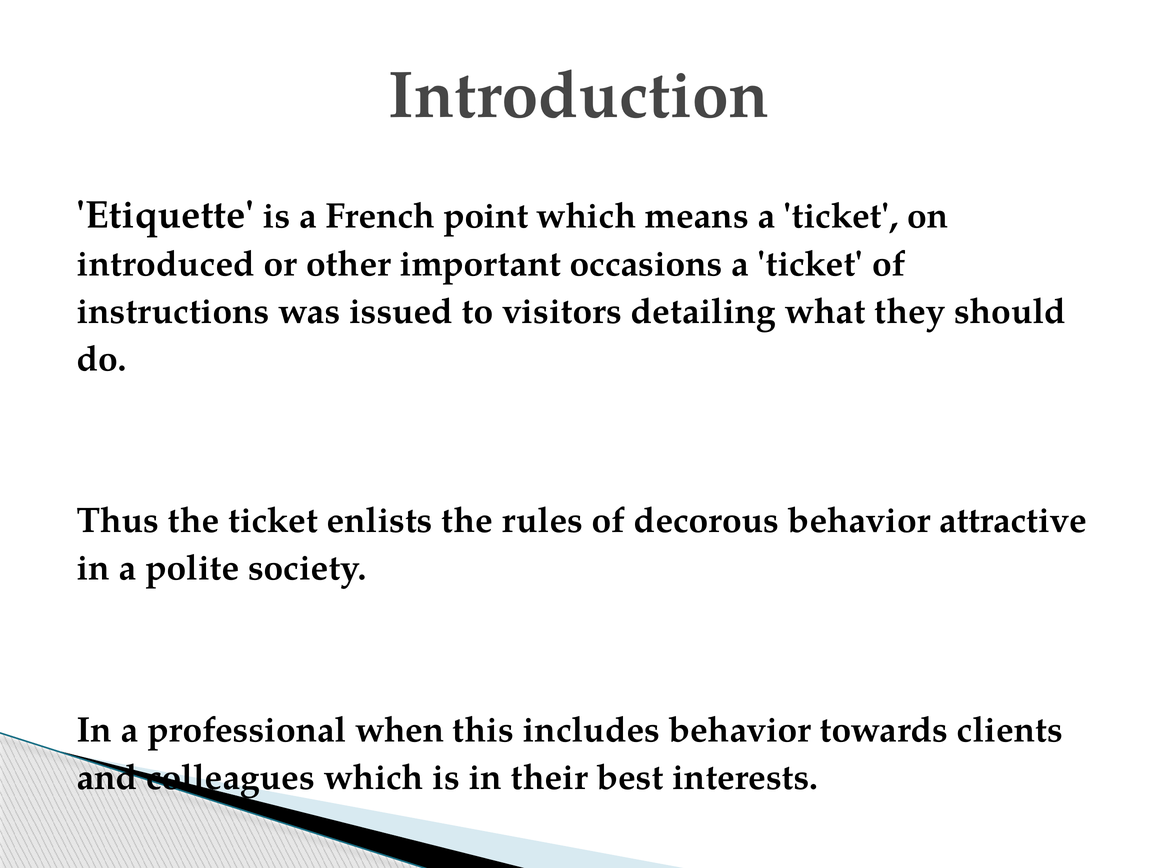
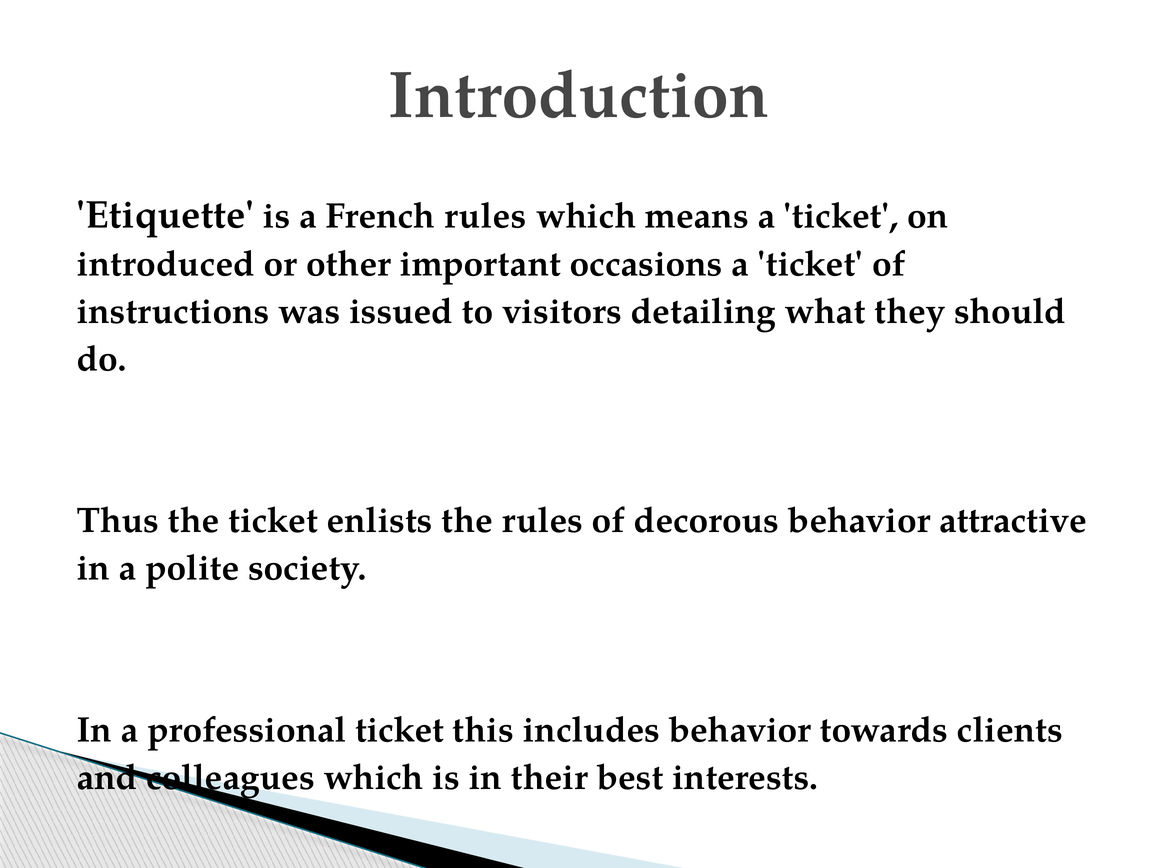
French point: point -> rules (485, 216)
professional when: when -> ticket (400, 730)
